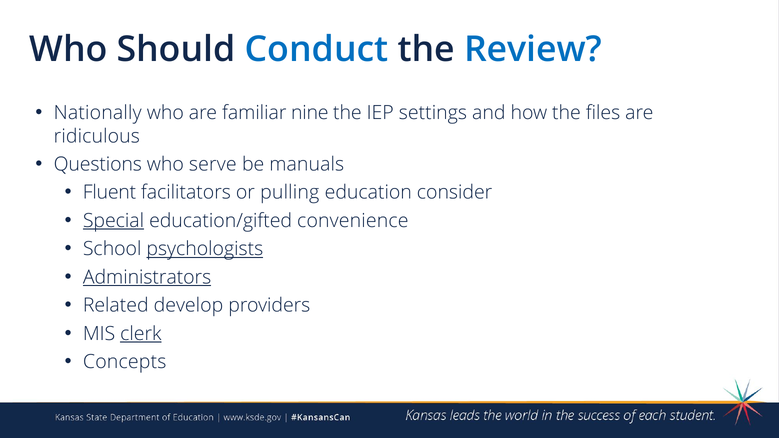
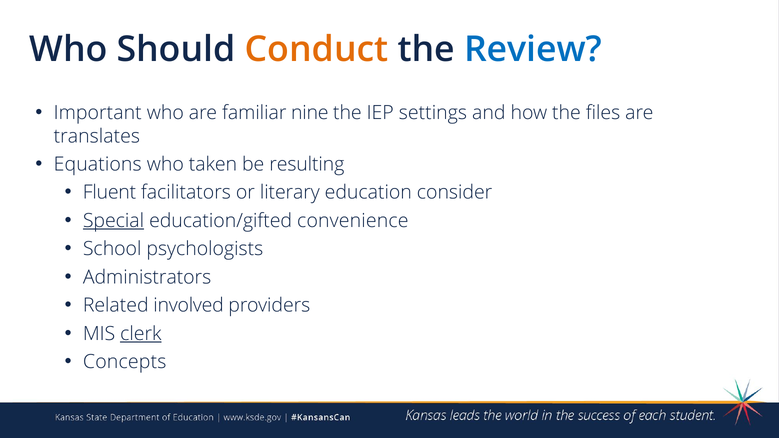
Conduct colour: blue -> orange (317, 49)
Nationally: Nationally -> Important (98, 113)
ridiculous: ridiculous -> translates (97, 136)
Questions: Questions -> Equations (98, 164)
serve: serve -> taken (213, 164)
manuals: manuals -> resulting (307, 164)
pulling: pulling -> literary (290, 193)
psychologists underline: present -> none (205, 249)
Administrators underline: present -> none (147, 277)
develop: develop -> involved (189, 306)
